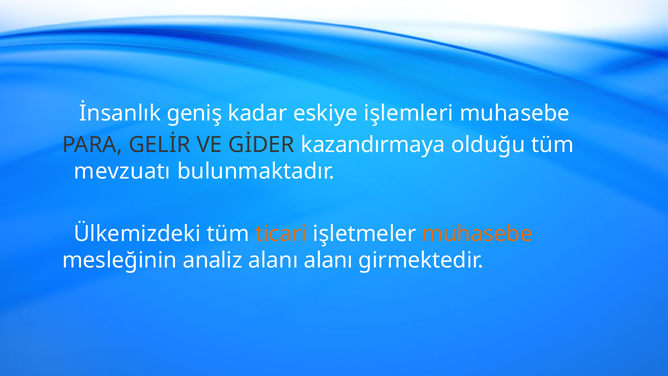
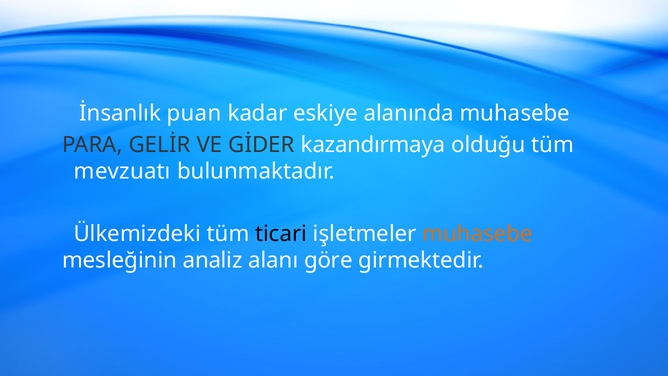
geniş: geniş -> puan (194, 113)
işlemleri: işlemleri -> alanında (409, 113)
ticari colour: orange -> black (281, 234)
alanı alanı: alanı -> göre (328, 260)
